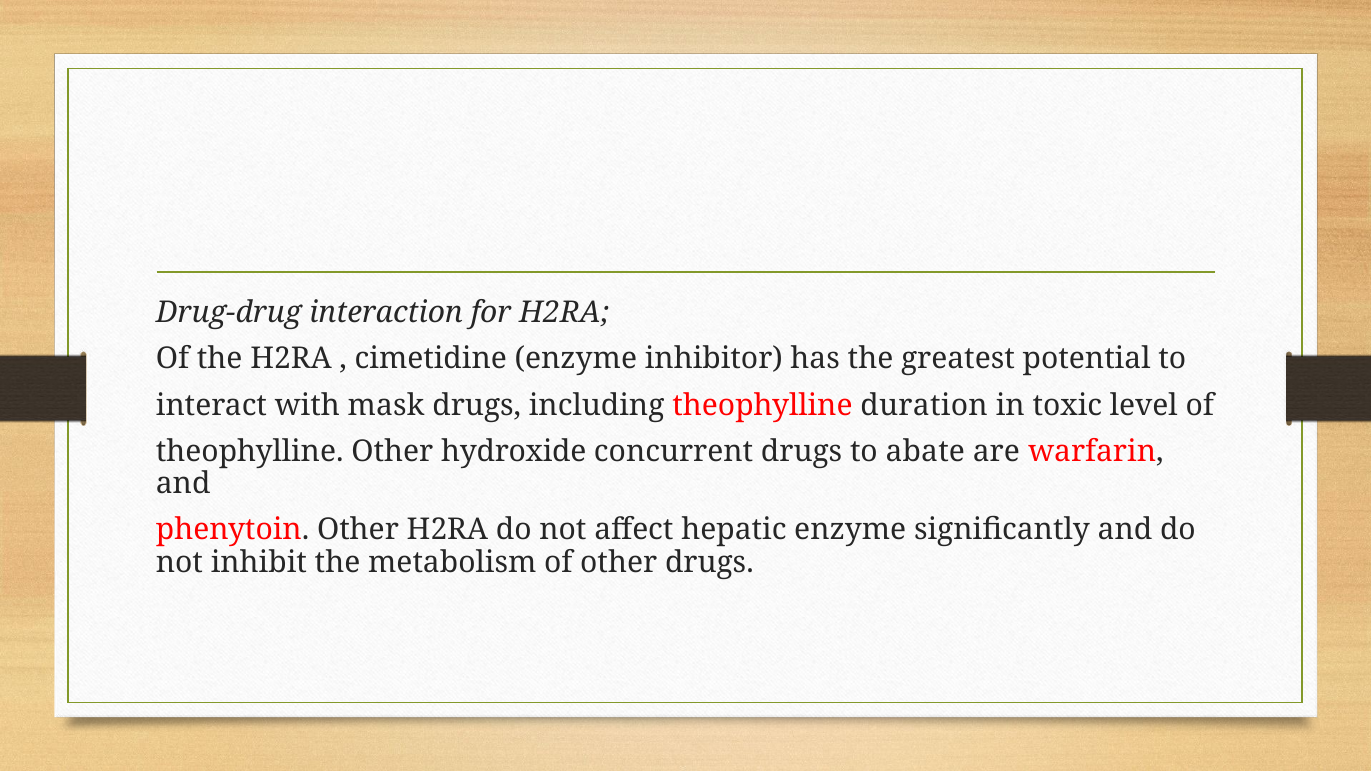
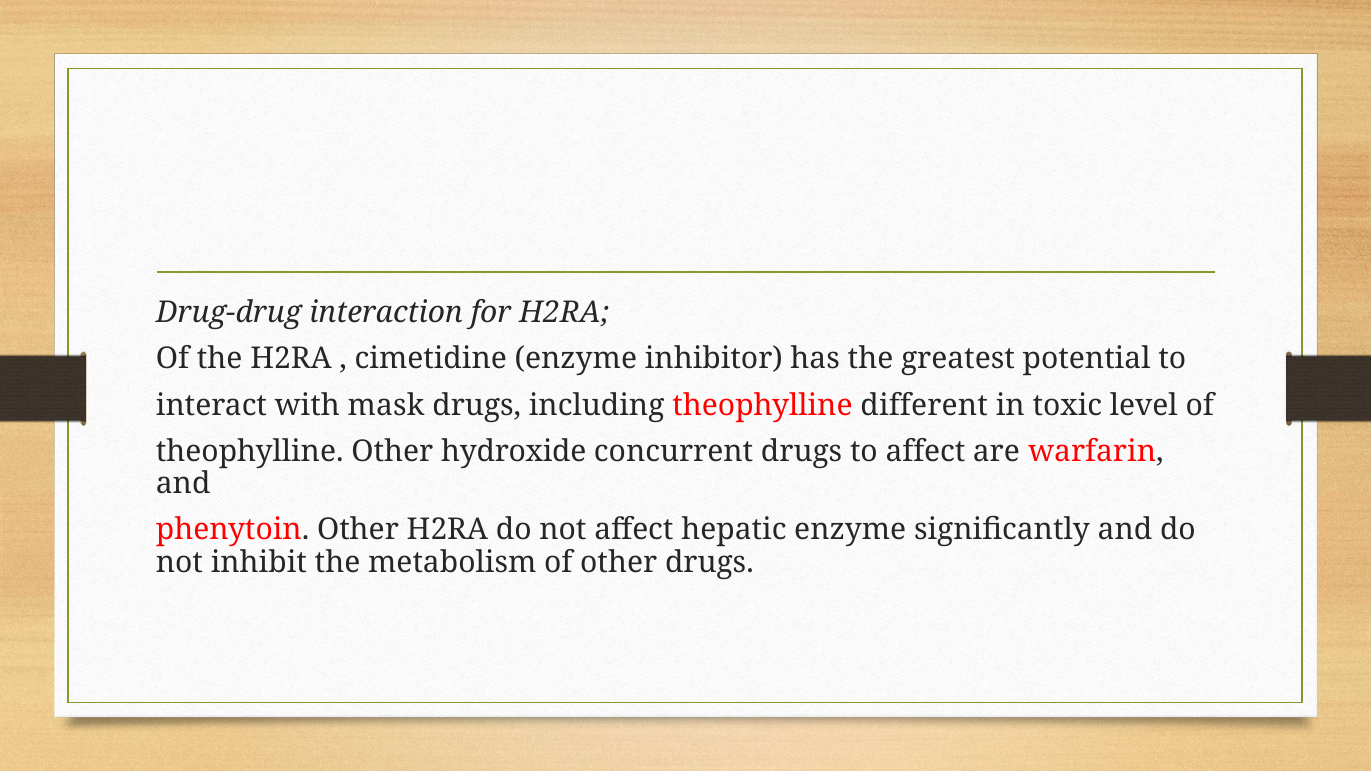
duration: duration -> different (924, 405)
to abate: abate -> affect (925, 451)
